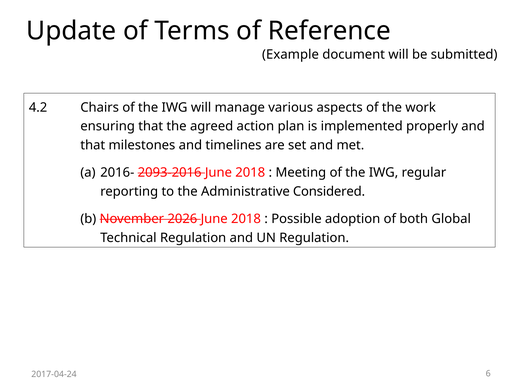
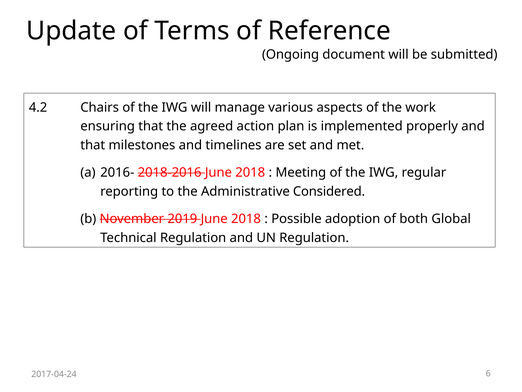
Example: Example -> Ongoing (291, 54)
2093-2016: 2093-2016 -> 2018-2016 (170, 172)
2026: 2026 -> 2019 (182, 219)
